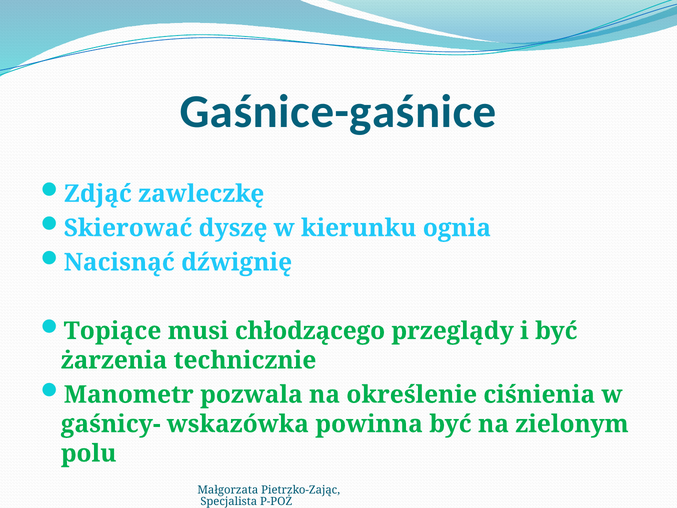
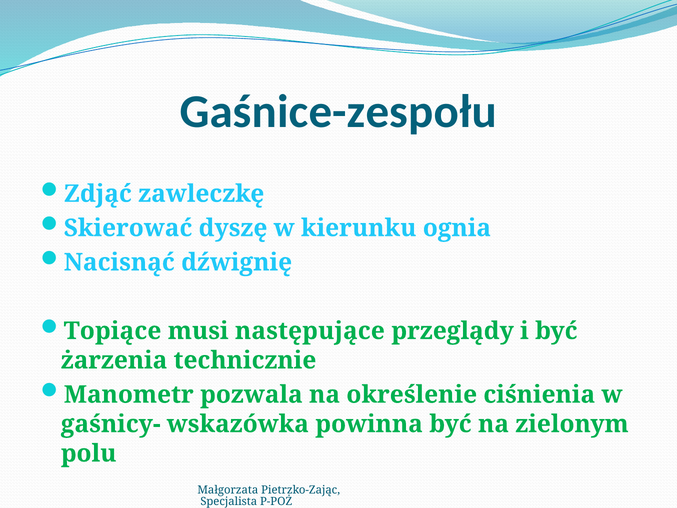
Gaśnice-gaśnice: Gaśnice-gaśnice -> Gaśnice-zespołu (338, 112)
chłodzącego: chłodzącego -> następujące (310, 331)
